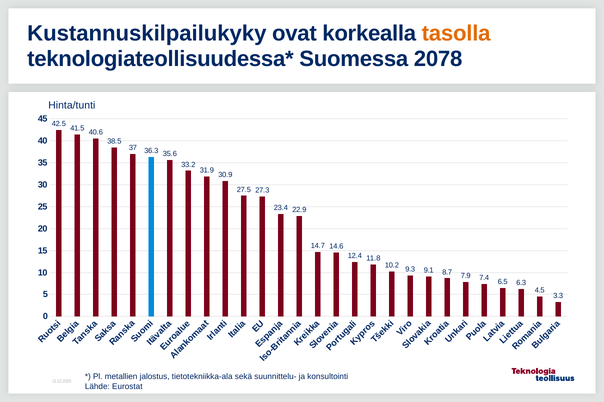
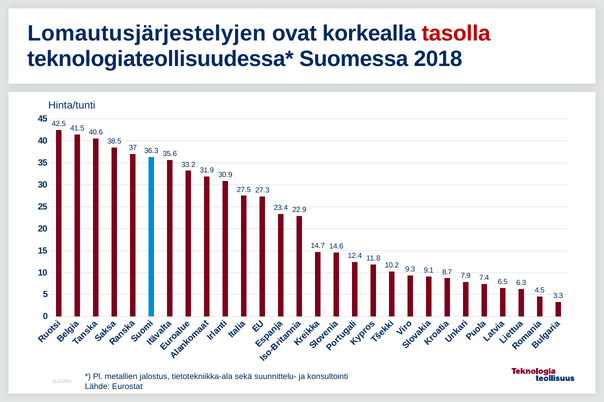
Kustannuskilpailukyky: Kustannuskilpailukyky -> Lomautusjärjestelyjen (147, 34)
tasolla colour: orange -> red (456, 34)
2078: 2078 -> 2018 (438, 59)
